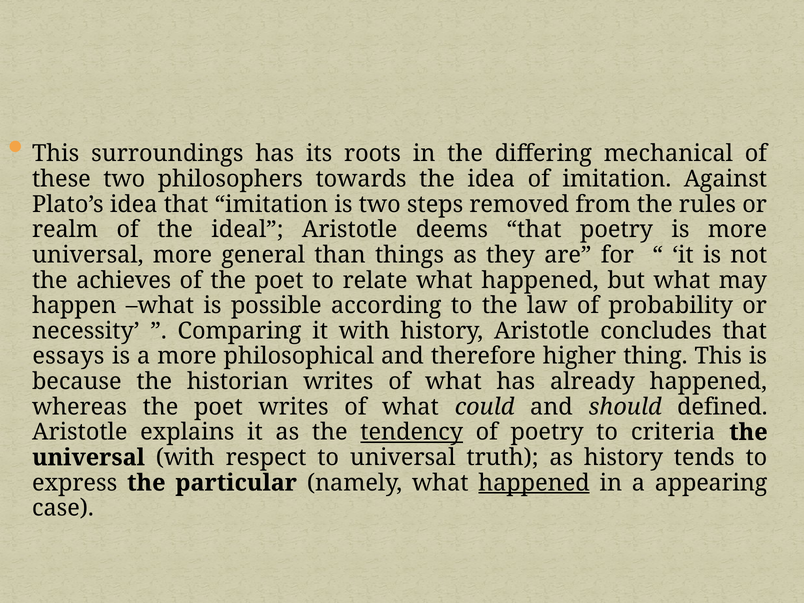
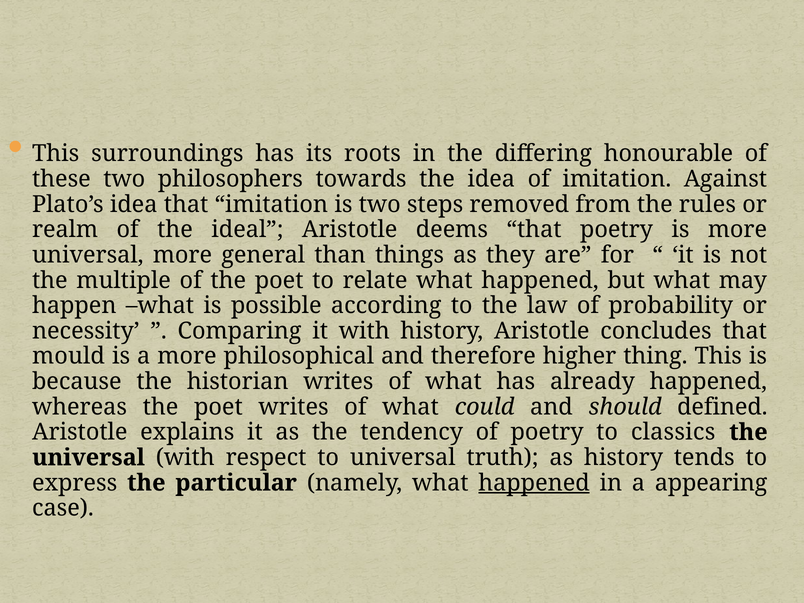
mechanical: mechanical -> honourable (668, 154)
achieves: achieves -> multiple (124, 280)
essays: essays -> mould (68, 356)
tendency underline: present -> none (412, 432)
criteria: criteria -> classics (673, 432)
